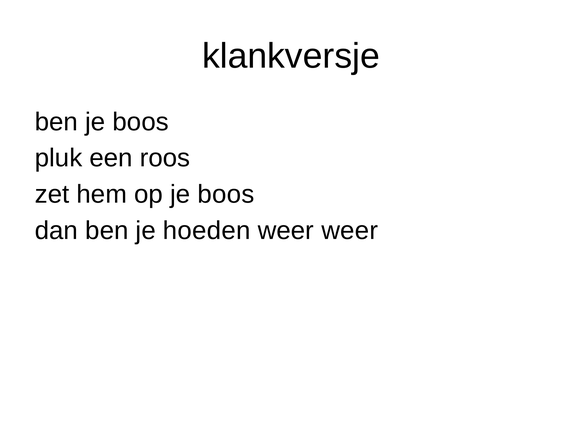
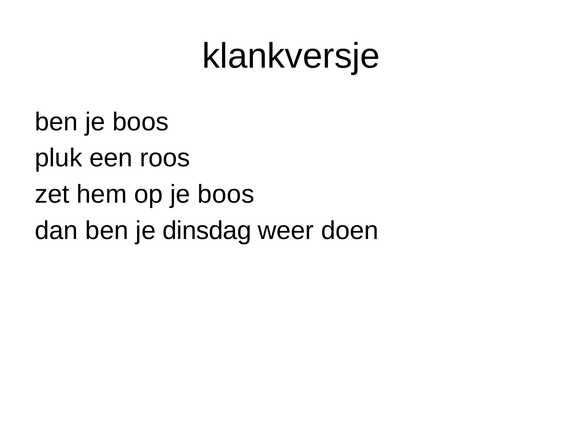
hoeden: hoeden -> dinsdag (207, 231)
weer weer: weer -> doen (350, 231)
